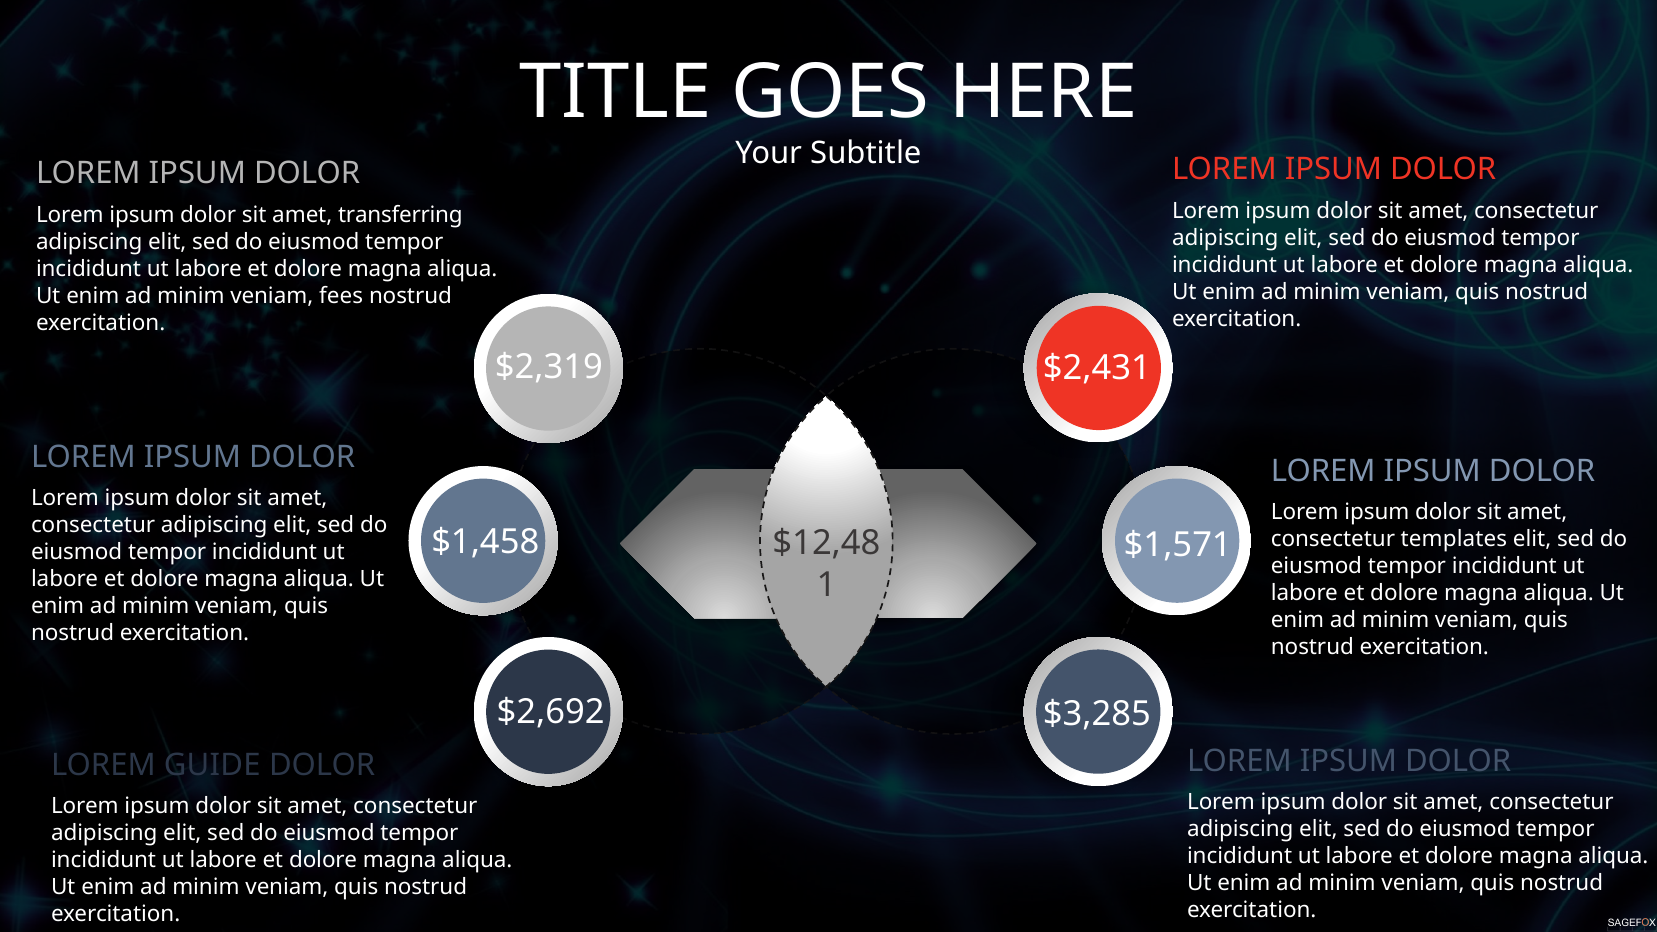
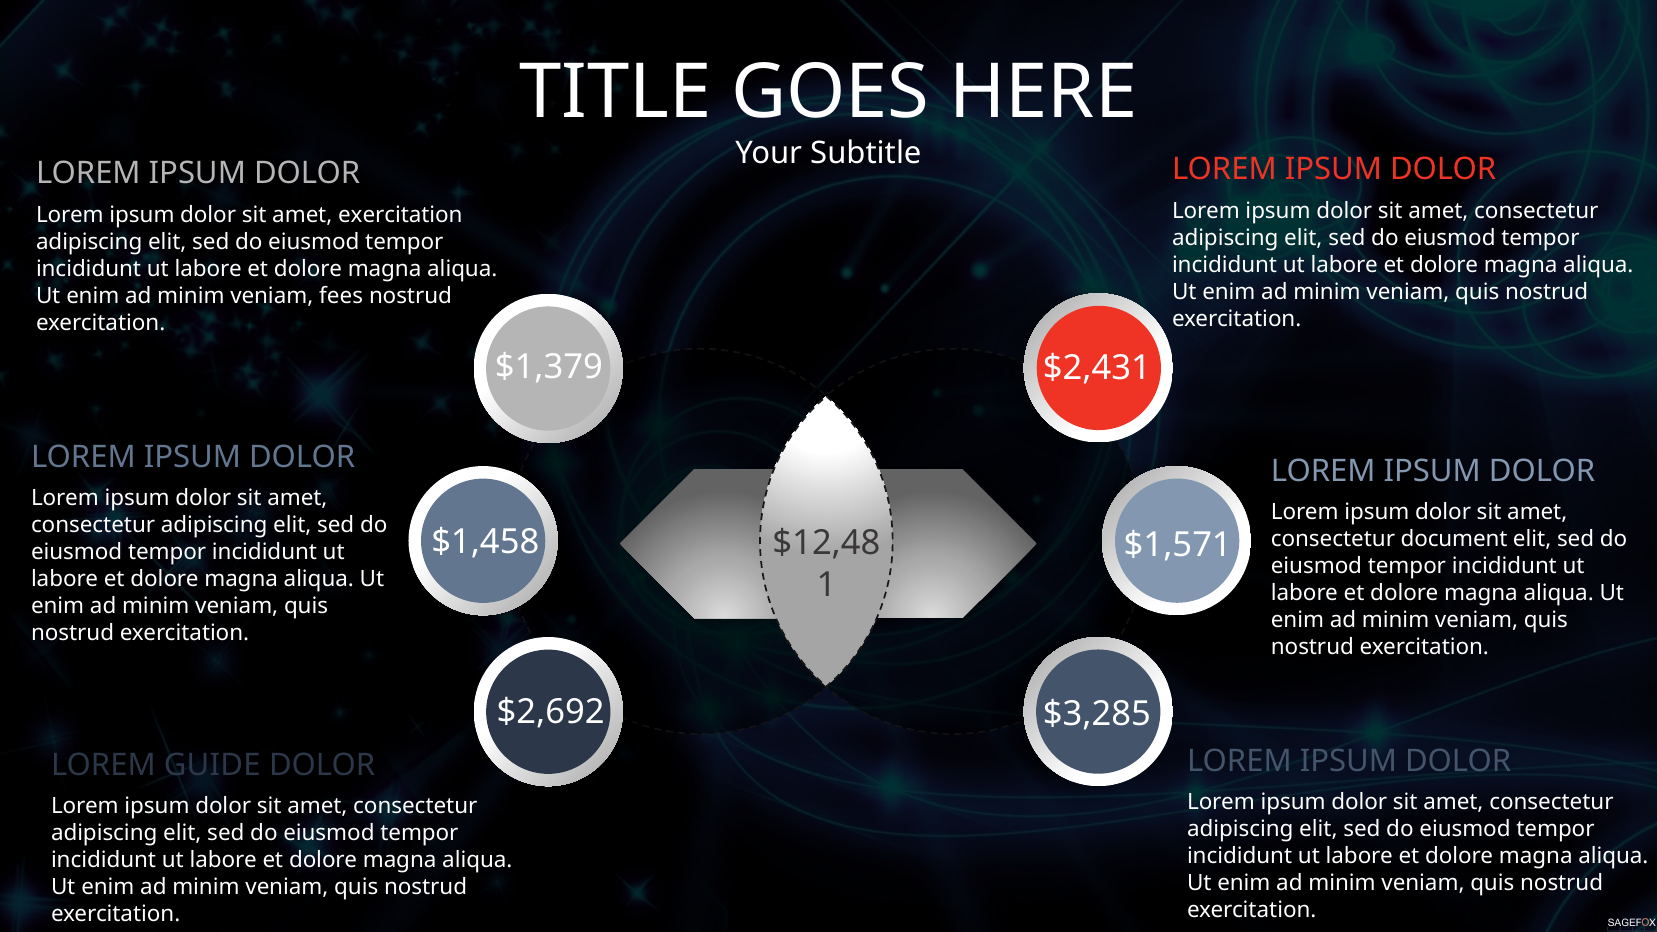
amet transferring: transferring -> exercitation (400, 215)
$2,319: $2,319 -> $1,379 (549, 368)
templates: templates -> document (1454, 539)
